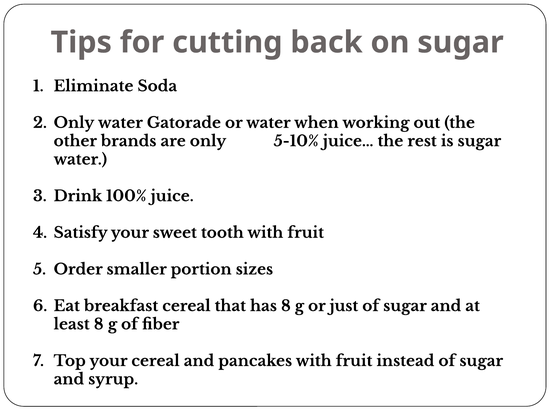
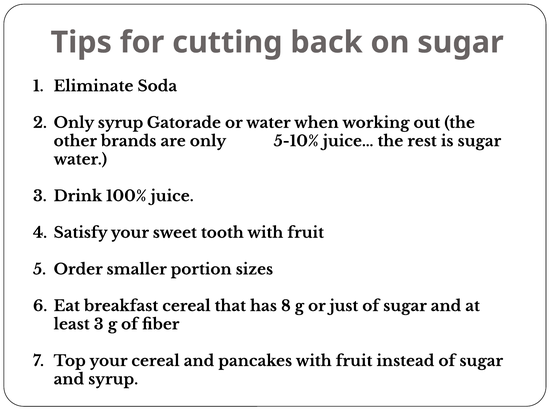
Only water: water -> syrup (120, 123)
least 8: 8 -> 3 (99, 325)
